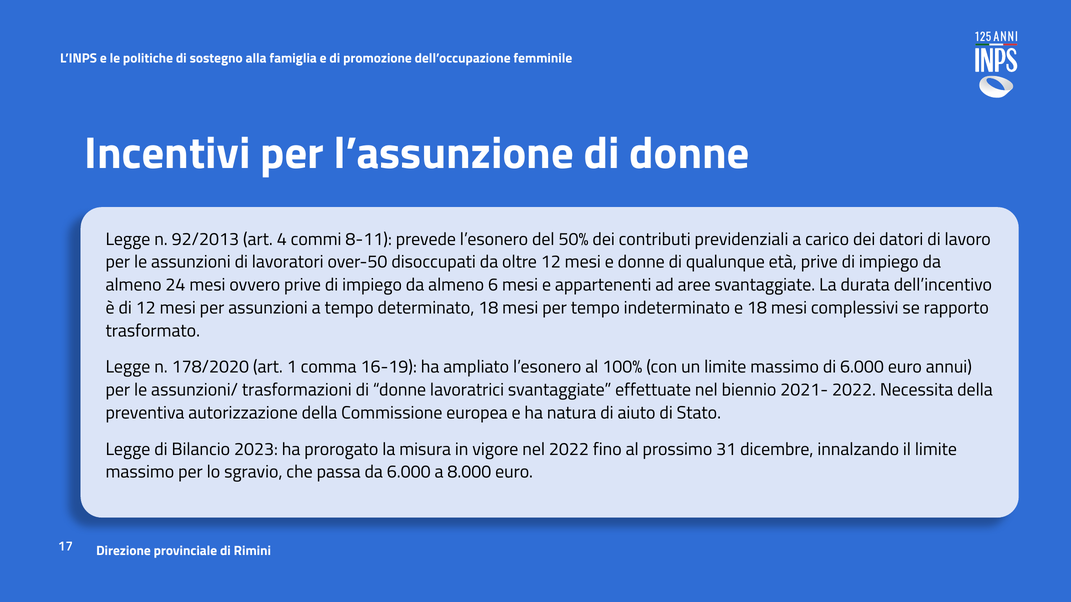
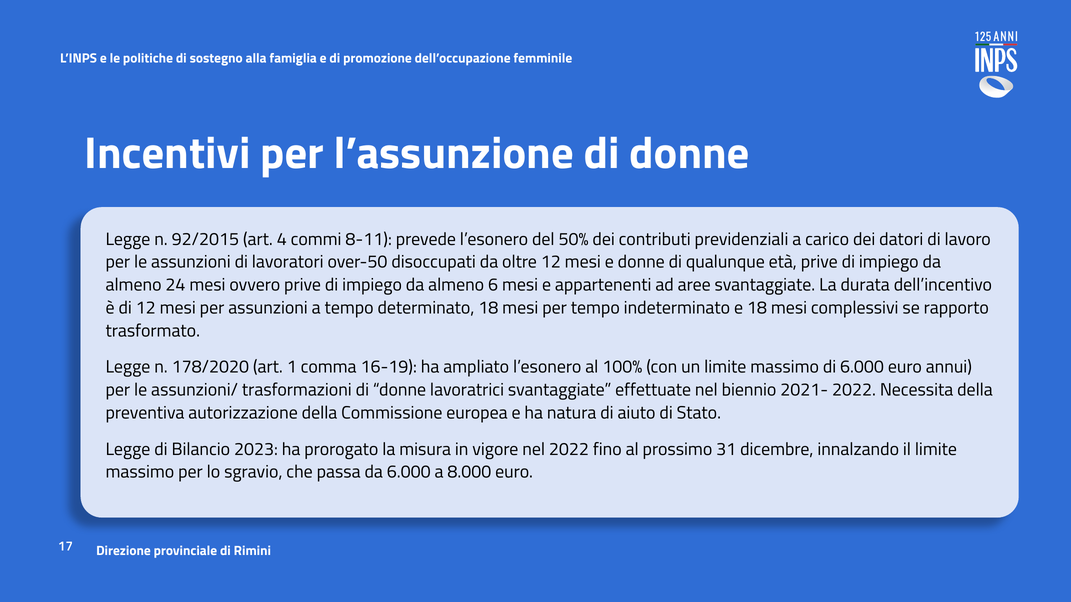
92/2013: 92/2013 -> 92/2015 (205, 239)
